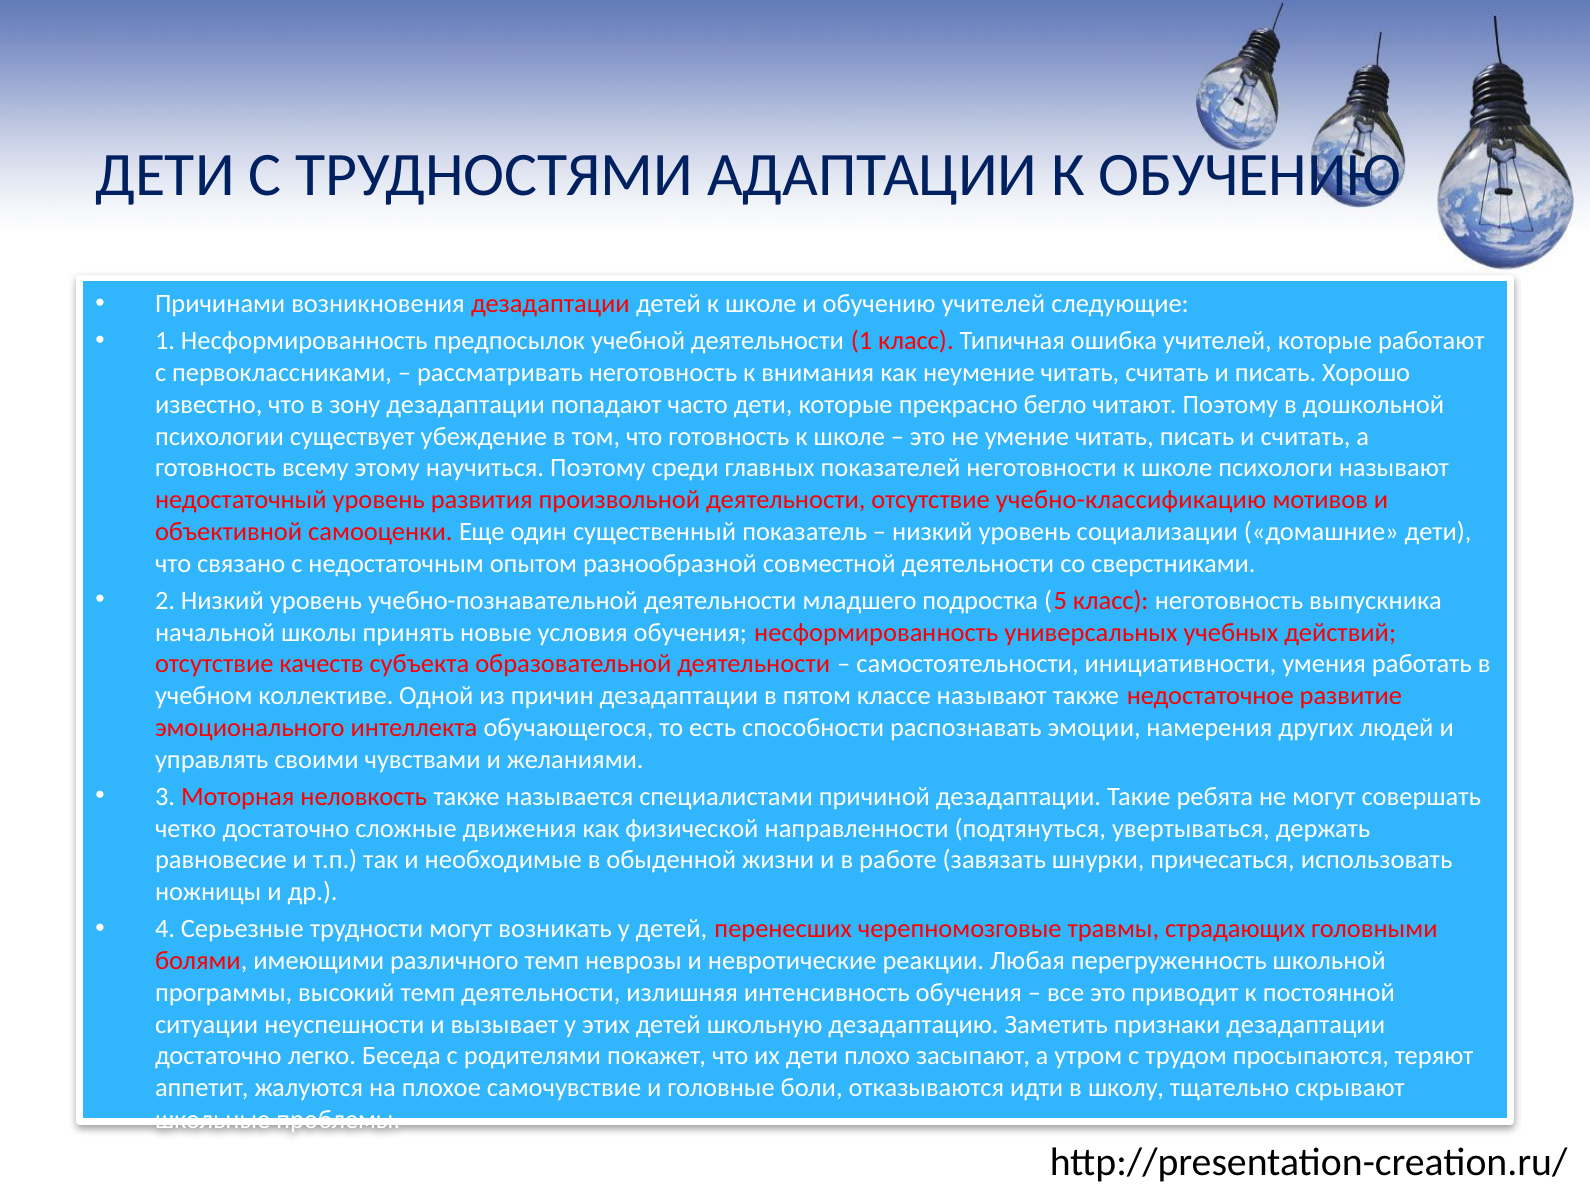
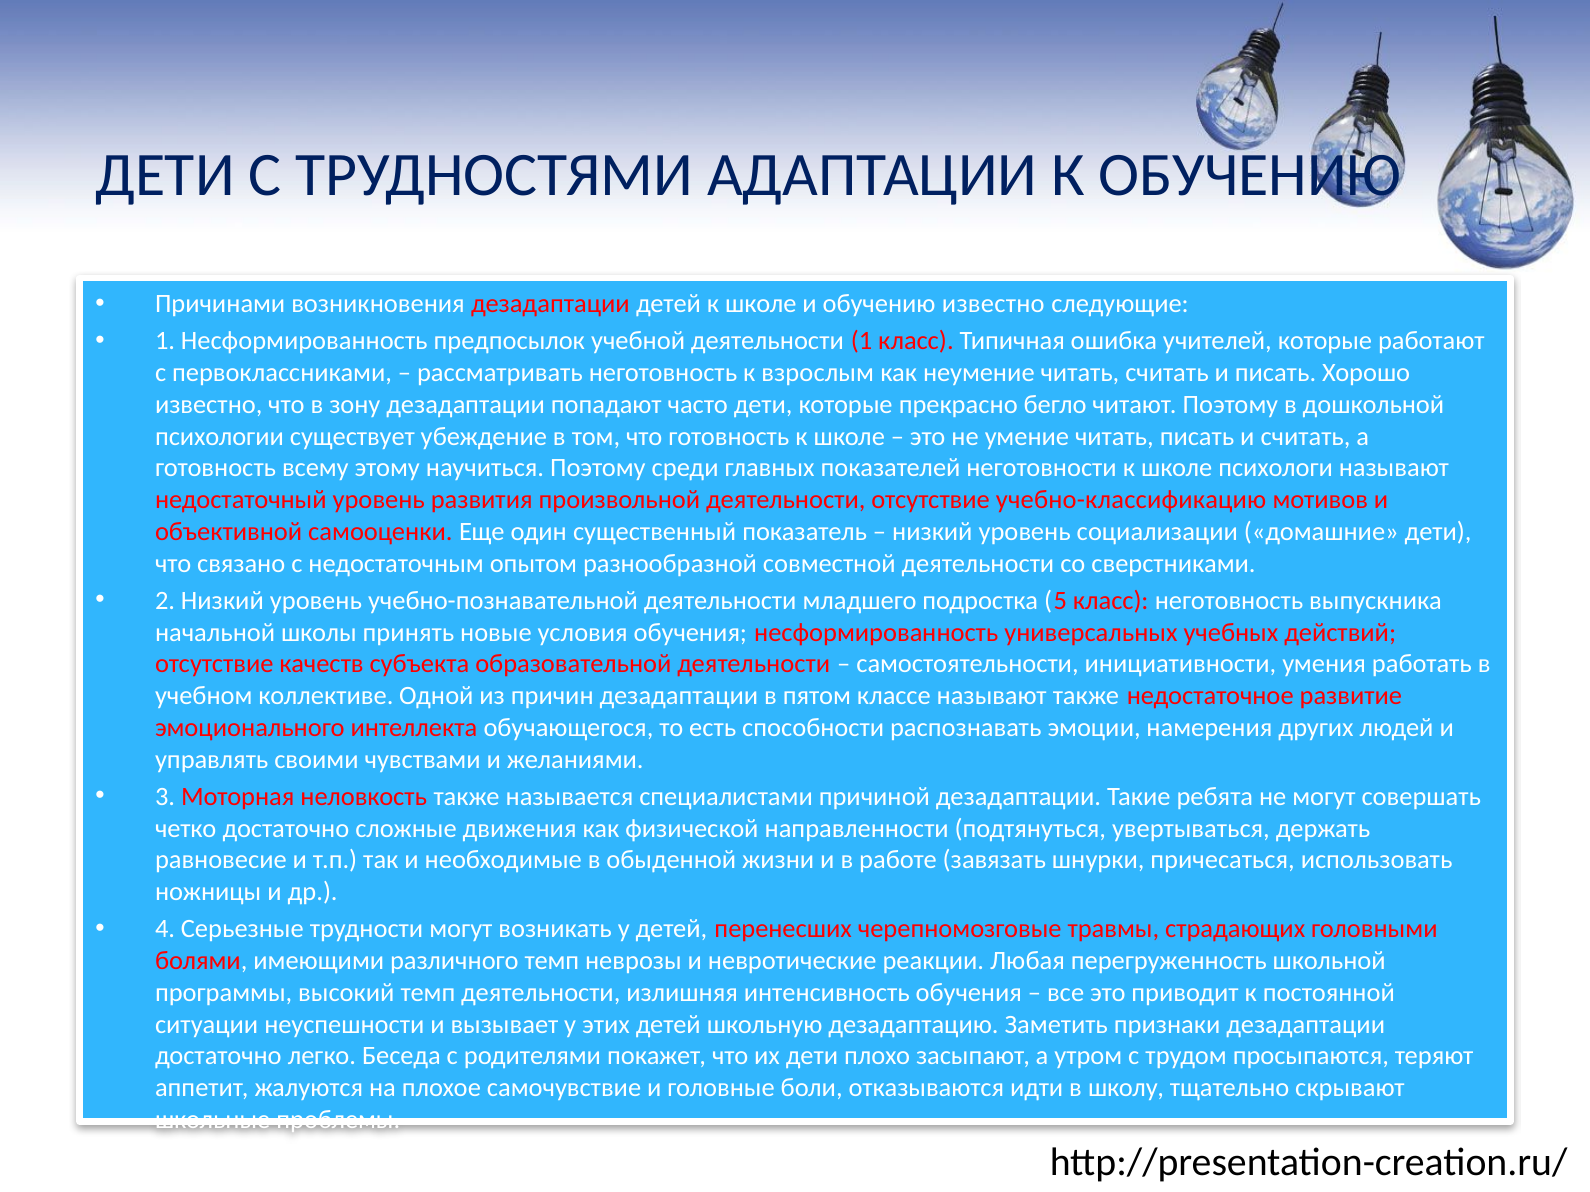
обучению учителей: учителей -> известно (993, 304)
внимания: внимания -> взрослым (818, 373)
